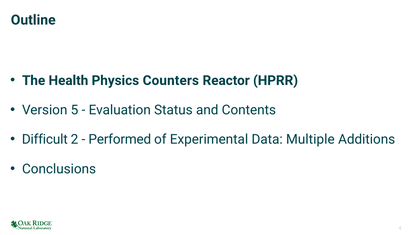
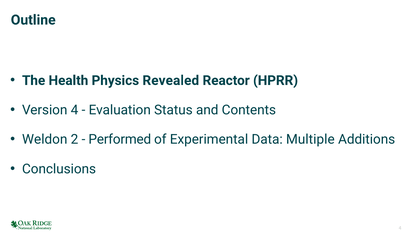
Counters: Counters -> Revealed (171, 81)
Version 5: 5 -> 4 (75, 110)
Difficult: Difficult -> Weldon (45, 140)
